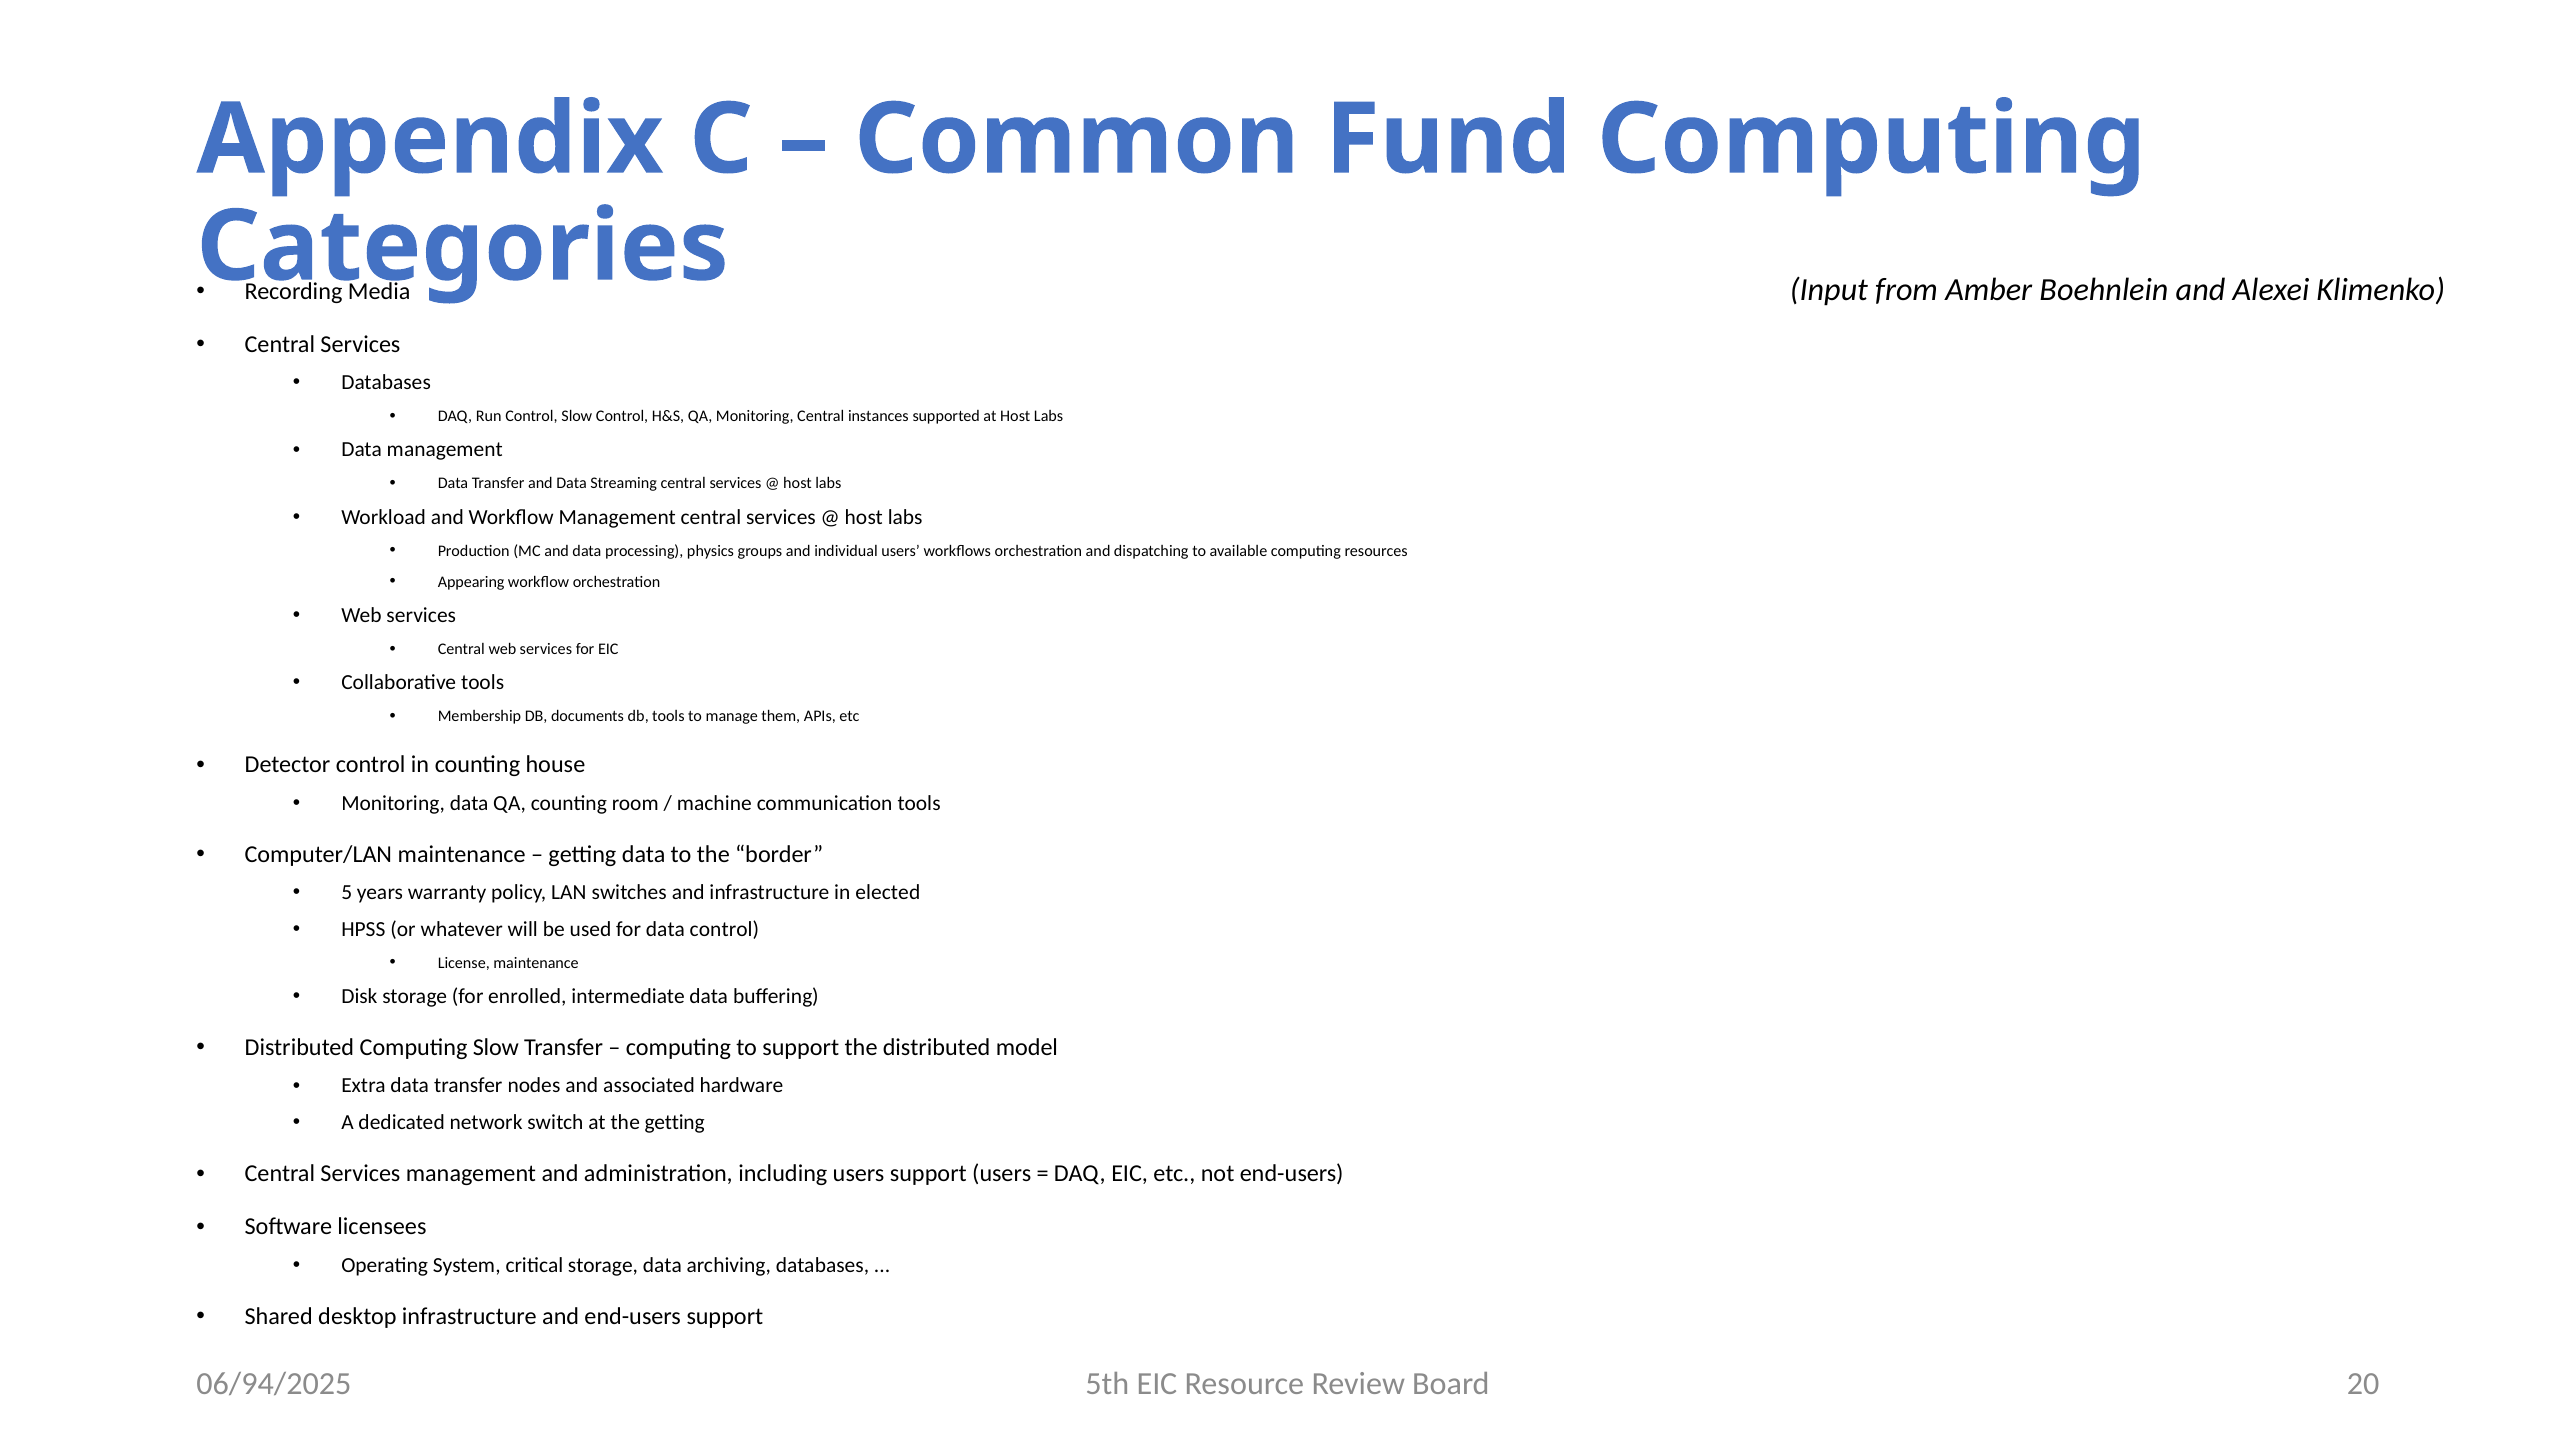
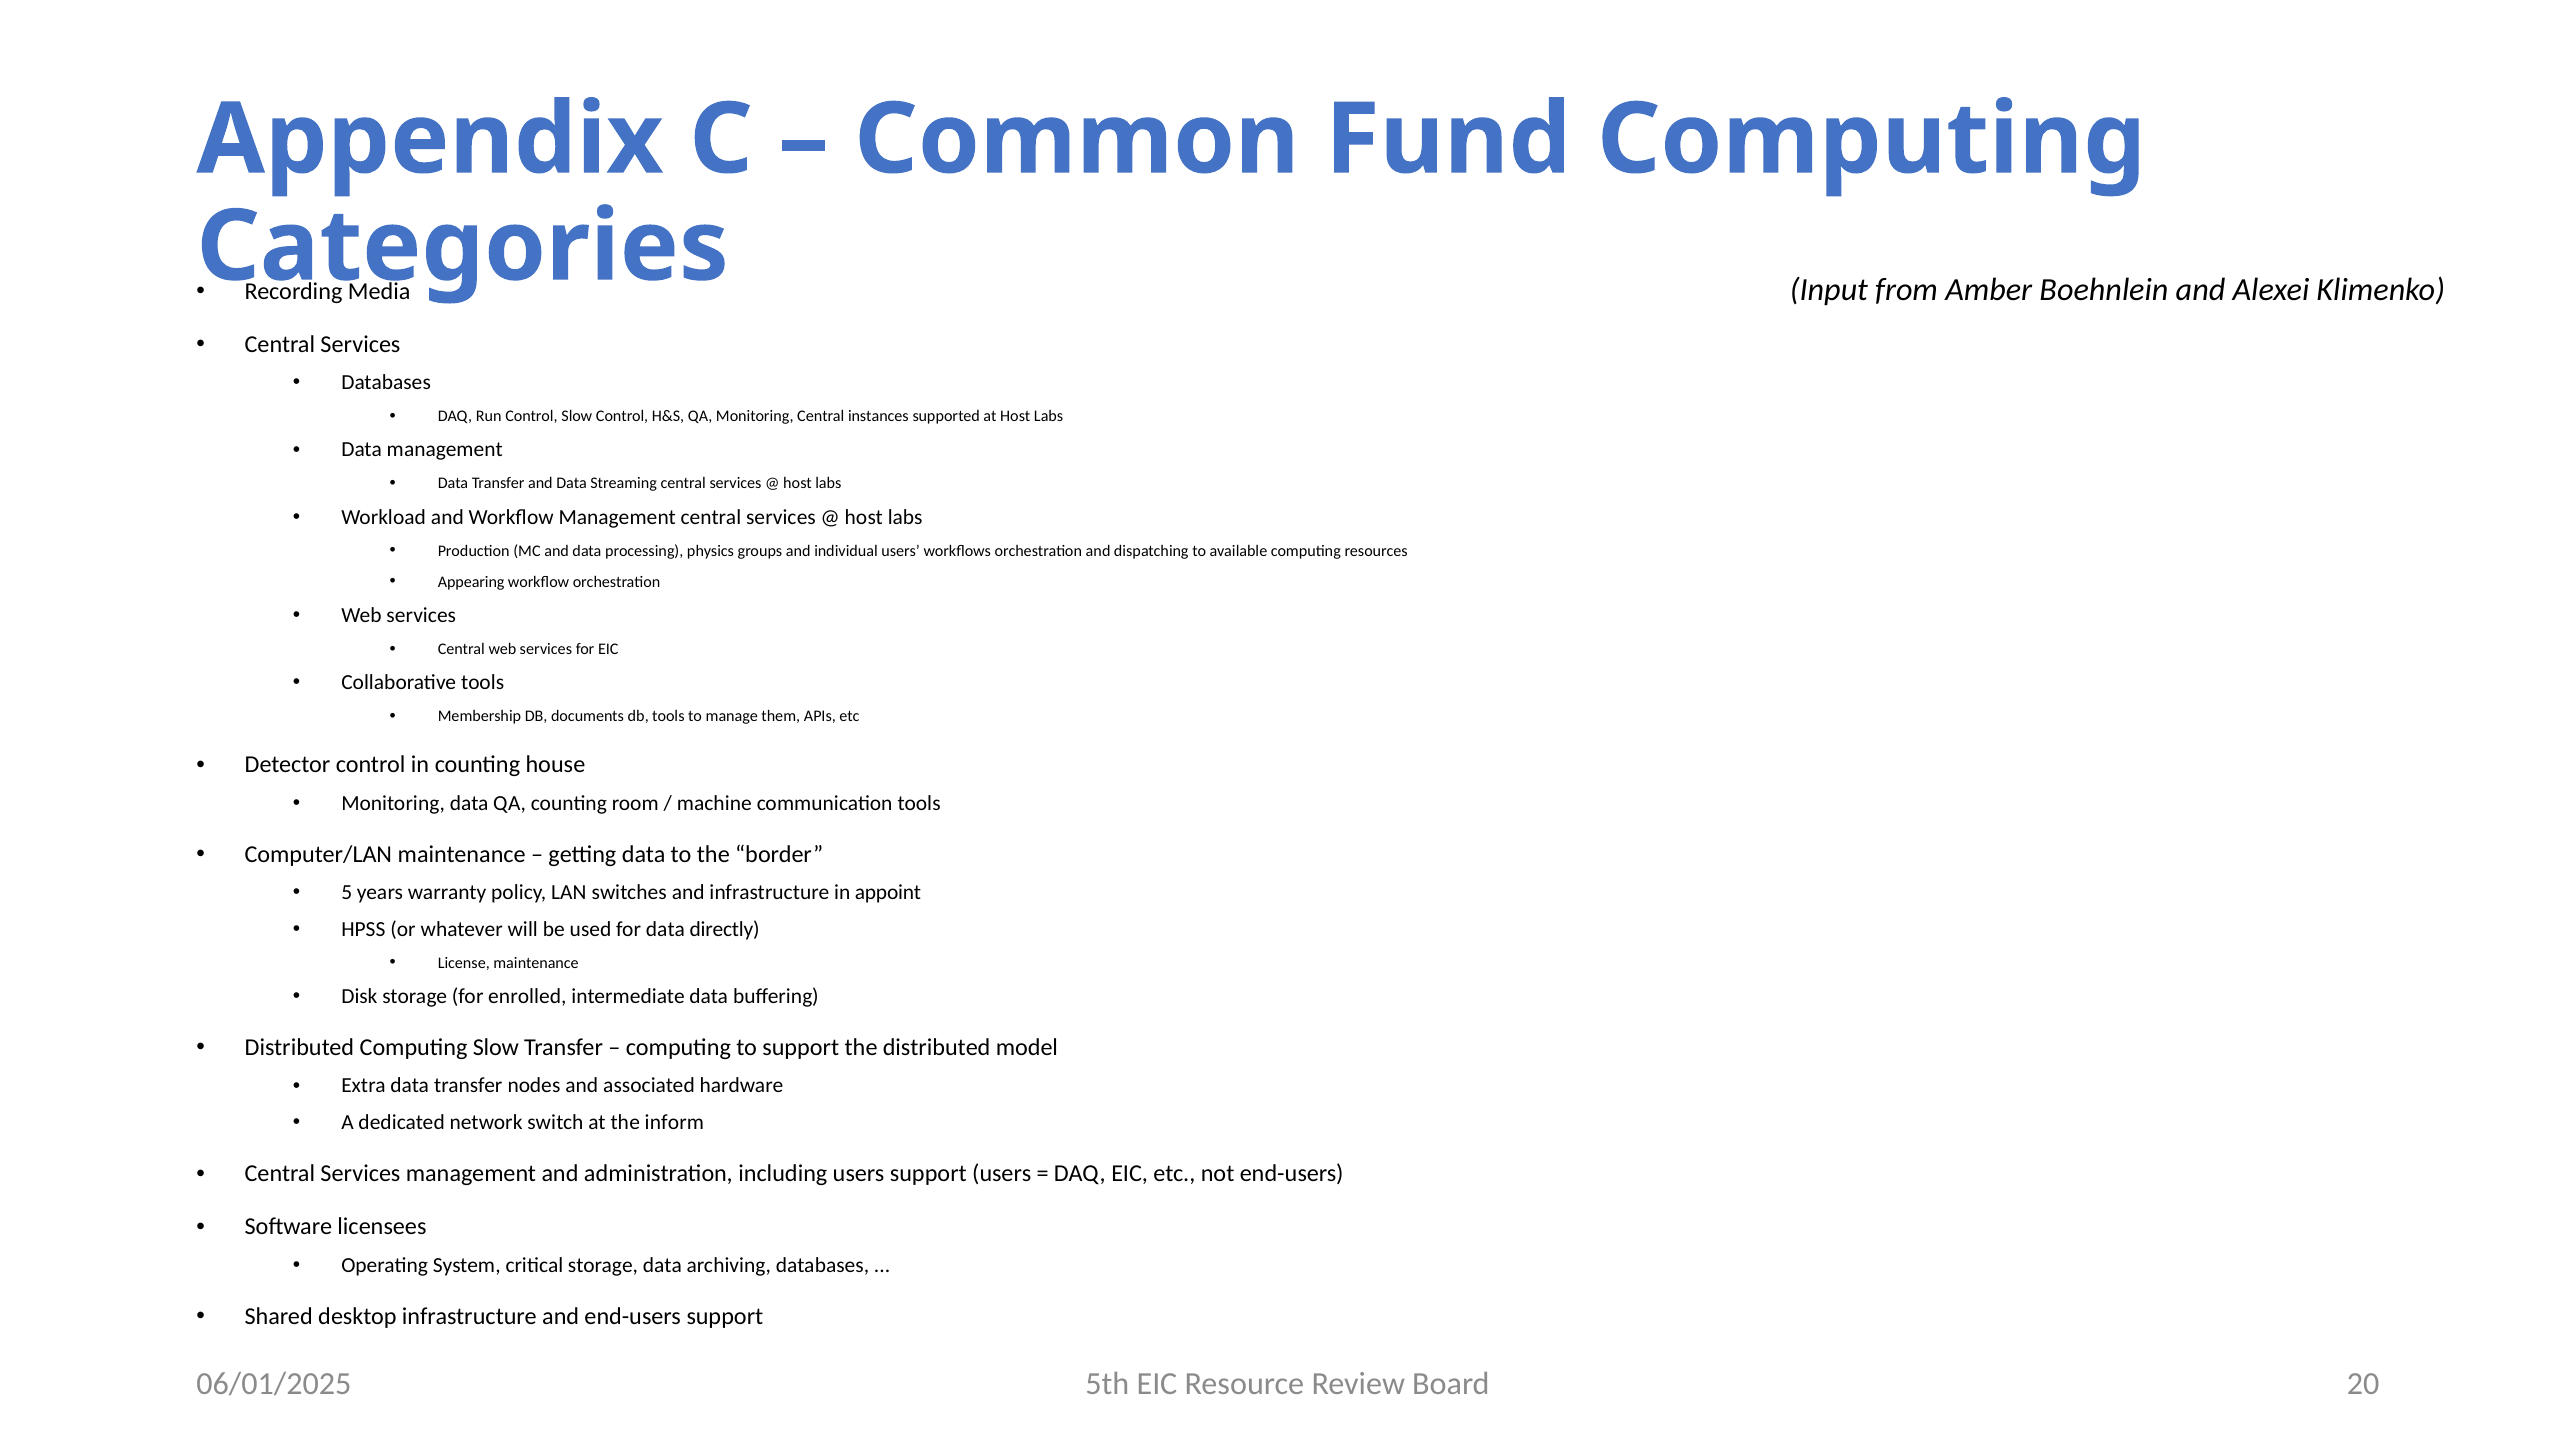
elected: elected -> appoint (888, 893)
data control: control -> directly (725, 929)
the getting: getting -> inform (674, 1122)
06/94/2025: 06/94/2025 -> 06/01/2025 (274, 1384)
